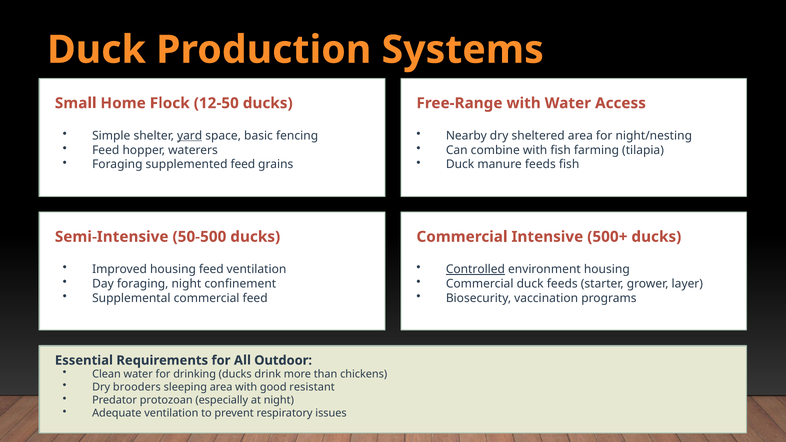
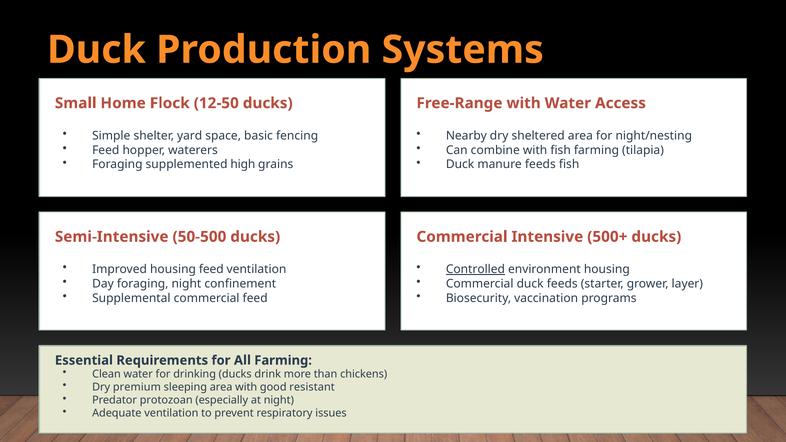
yard underline: present -> none (190, 136)
supplemented feed: feed -> high (243, 165)
All Outdoor: Outdoor -> Farming (283, 360)
brooders: brooders -> premium (137, 387)
